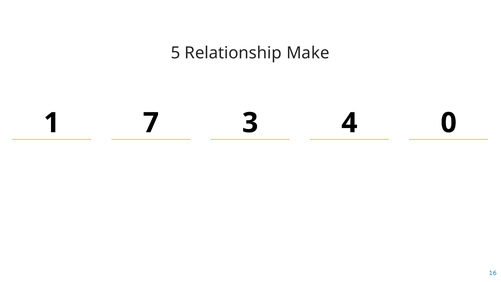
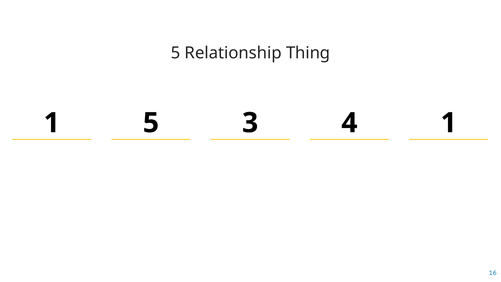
Make: Make -> Thing (308, 53)
1 7: 7 -> 5 (151, 123)
4 0: 0 -> 1 (449, 123)
